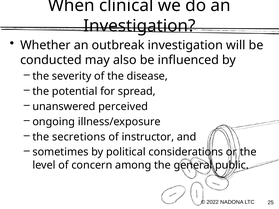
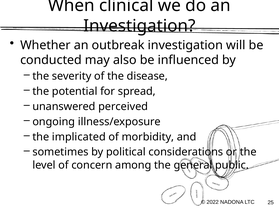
secretions: secretions -> implicated (79, 137)
instructor: instructor -> morbidity (148, 137)
